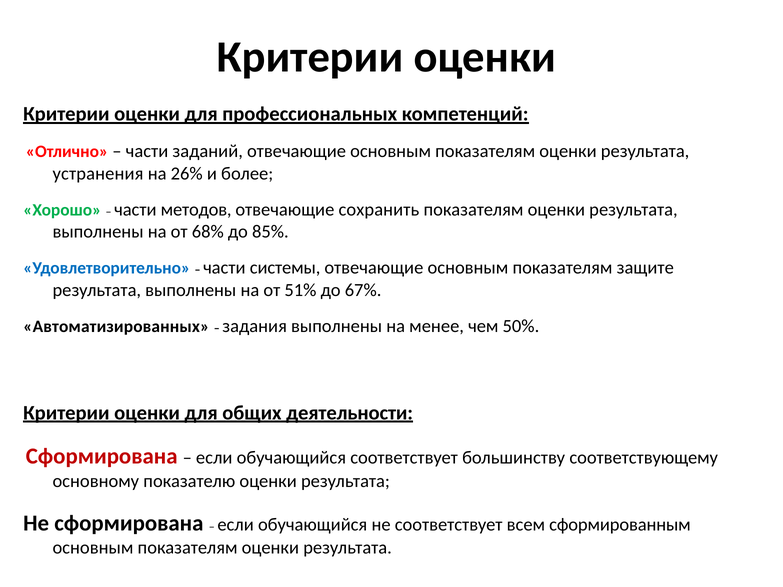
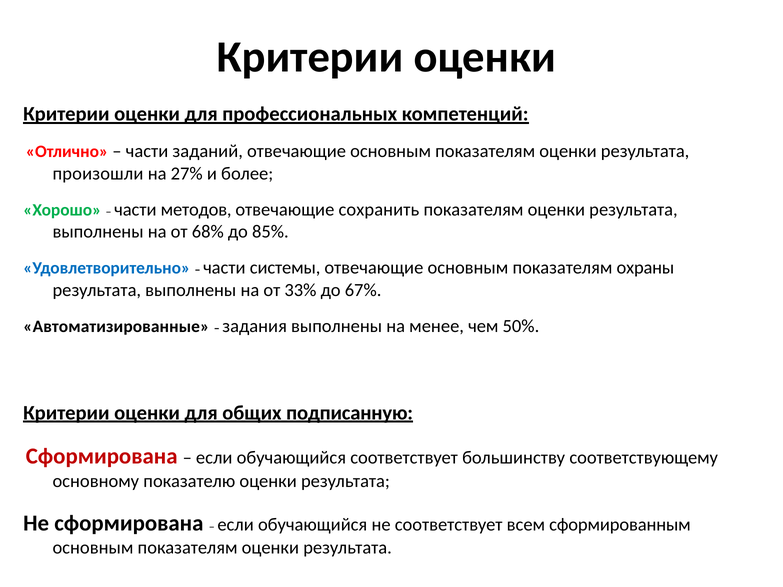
устранения: устранения -> произошли (98, 174)
26%: 26% -> 27% (187, 174)
защите: защите -> охраны (645, 268)
51%: 51% -> 33% (300, 290)
Автоматизированных: Автоматизированных -> Автоматизированные (116, 327)
деятельности: деятельности -> подписанную (350, 413)
